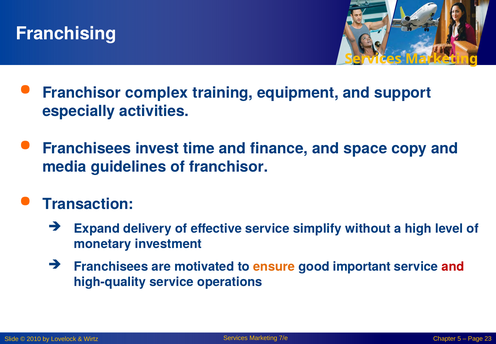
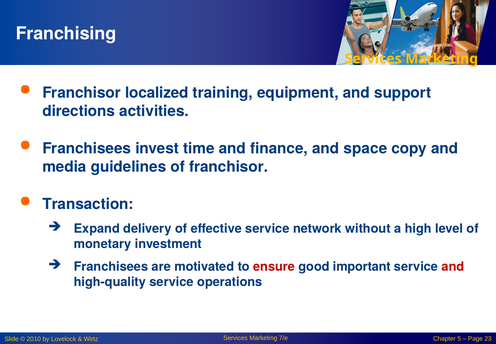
complex: complex -> localized (157, 93)
especially: especially -> directions (79, 111)
simplify: simplify -> network (317, 228)
ensure colour: orange -> red (274, 266)
